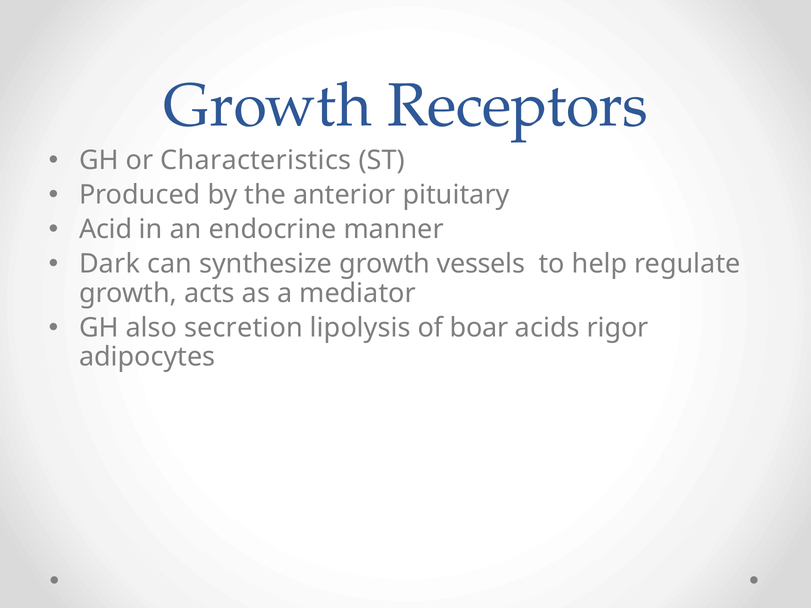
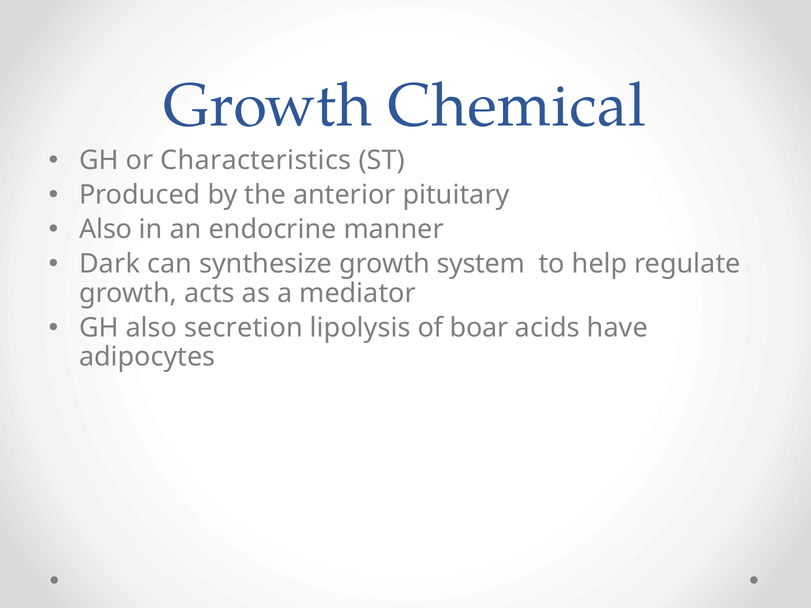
Receptors: Receptors -> Chemical (517, 106)
Acid: Acid -> Also (106, 230)
vessels: vessels -> system (481, 264)
rigor: rigor -> have (617, 328)
